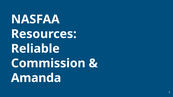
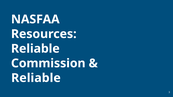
Amanda: Amanda -> Reliable (36, 78)
